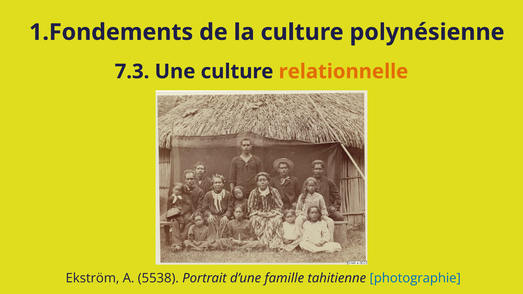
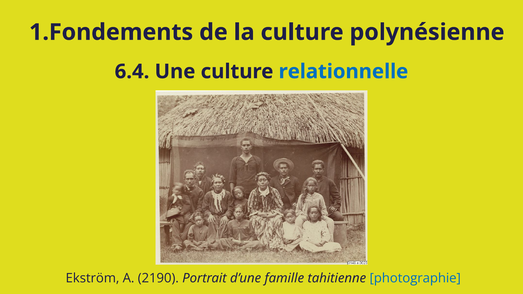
7.3: 7.3 -> 6.4 (132, 72)
relationnelle colour: orange -> blue (343, 72)
5538: 5538 -> 2190 (158, 278)
